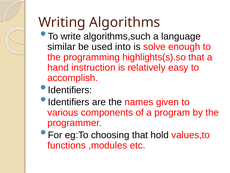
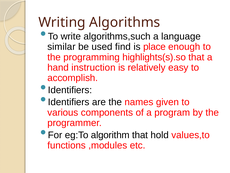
into: into -> find (123, 47)
solve: solve -> place (154, 47)
choosing: choosing -> algorithm (110, 135)
